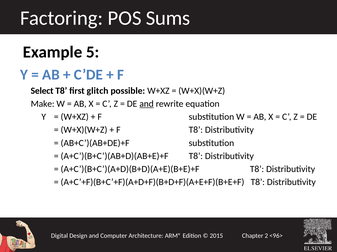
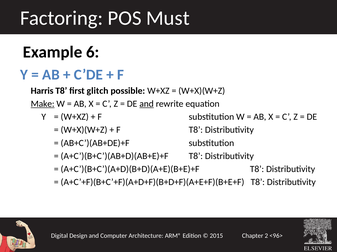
Sums: Sums -> Must (168, 18)
5: 5 -> 6 (93, 52)
Select: Select -> Harris (42, 91)
Make underline: none -> present (43, 104)
